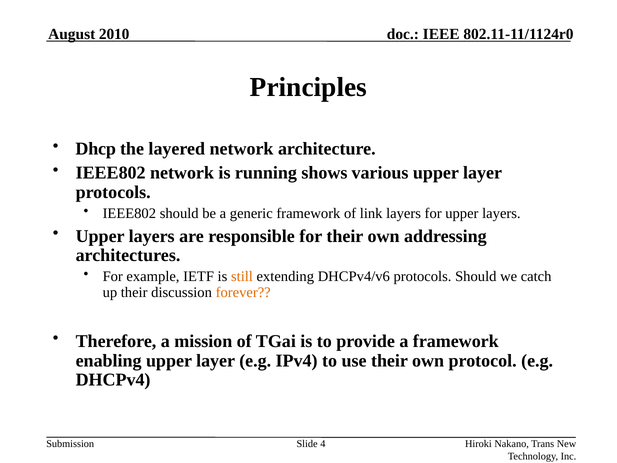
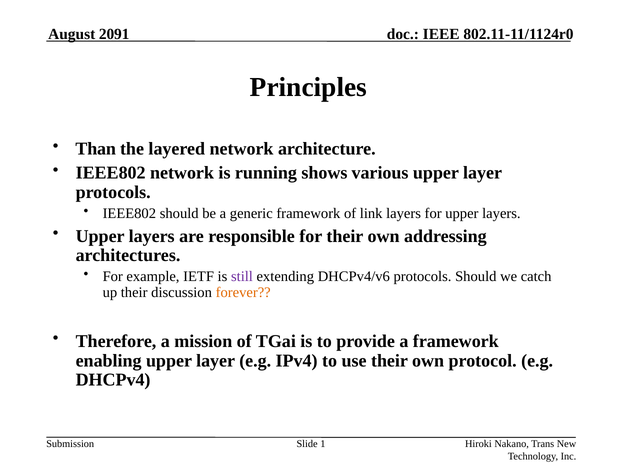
2010: 2010 -> 2091 (114, 34)
Dhcp: Dhcp -> Than (96, 149)
still colour: orange -> purple (242, 276)
4: 4 -> 1 (323, 444)
